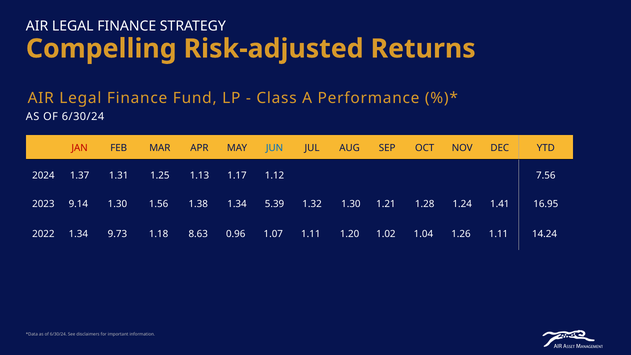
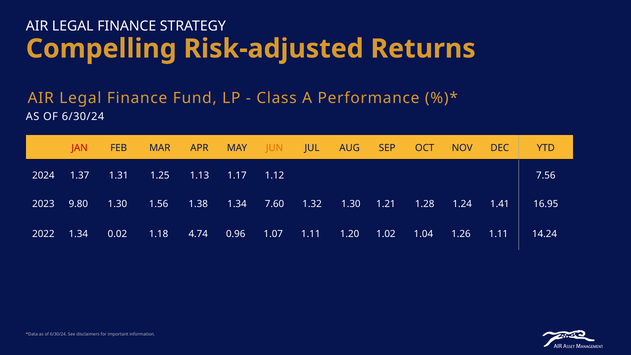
JUN colour: blue -> orange (275, 148)
9.14: 9.14 -> 9.80 (78, 204)
5.39: 5.39 -> 7.60 (275, 204)
9.73: 9.73 -> 0.02 (117, 234)
8.63: 8.63 -> 4.74 (198, 234)
